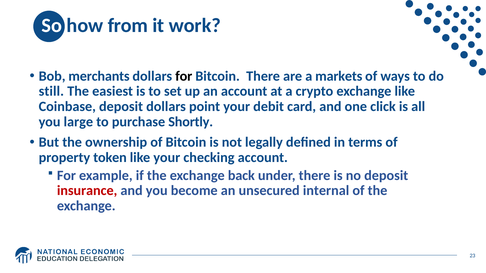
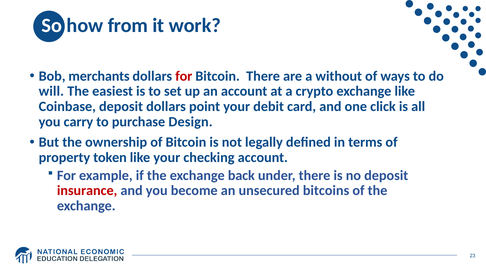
for colour: black -> red (184, 76)
markets: markets -> without (339, 76)
still: still -> will (51, 91)
large: large -> carry (78, 122)
Shortly: Shortly -> Design (191, 122)
internal: internal -> bitcoins (326, 191)
